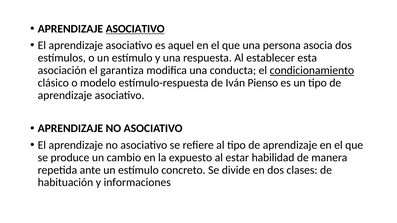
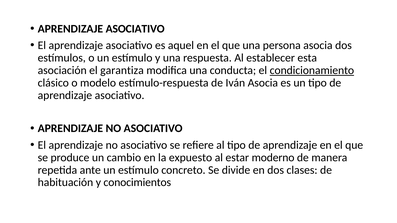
ASOCIATIVO underline: present -> none (135, 29)
Iván Pienso: Pienso -> Asocia (263, 83)
habilidad: habilidad -> moderno (273, 158)
informaciones: informaciones -> conocimientos (137, 183)
